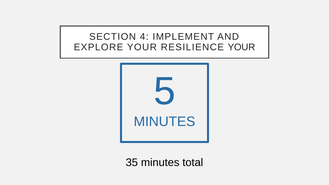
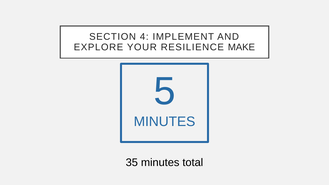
RESILIENCE YOUR: YOUR -> MAKE (241, 47)
